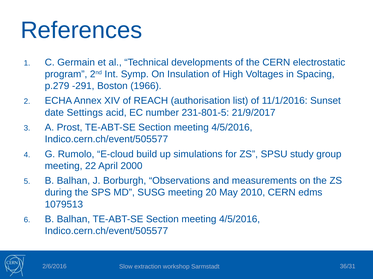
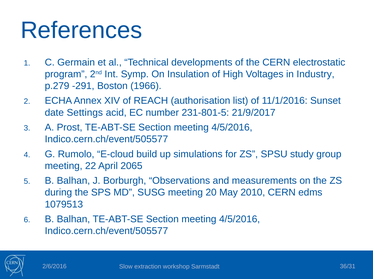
Spacing: Spacing -> Industry (316, 74)
2000: 2000 -> 2065 (131, 166)
